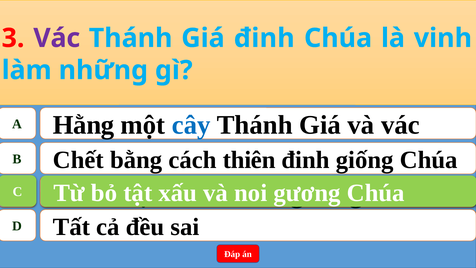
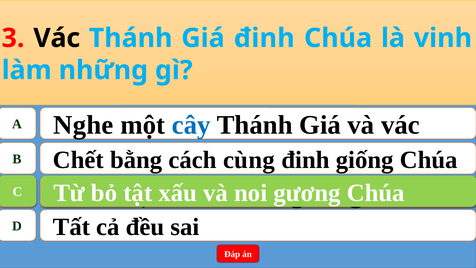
Vác colour: purple -> black (57, 38)
Hằng: Hằng -> Nghe (83, 125)
thiên: thiên -> cùng (249, 160)
